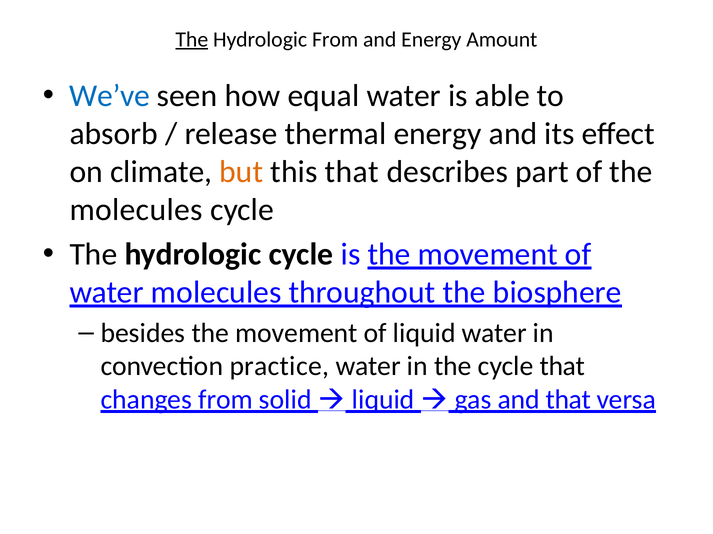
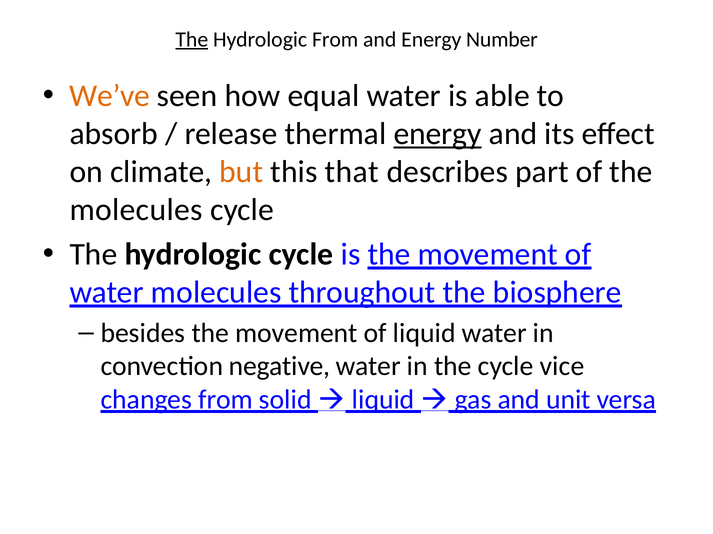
Amount: Amount -> Number (502, 40)
We’ve colour: blue -> orange (110, 96)
energy underline: none -> present (438, 134)
practice: practice -> negative (280, 367)
cycle that: that -> vice (562, 367)
and that: that -> unit (568, 400)
